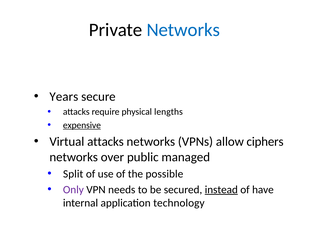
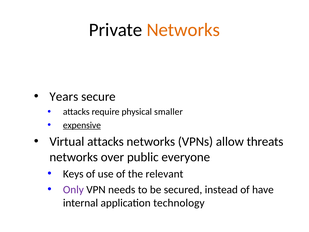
Networks colour: blue -> orange (183, 30)
lengths: lengths -> smaller (168, 112)
ciphers: ciphers -> threats (265, 141)
managed: managed -> everyone (186, 157)
Split: Split -> Keys (73, 174)
possible: possible -> relevant (164, 174)
instead underline: present -> none (221, 189)
